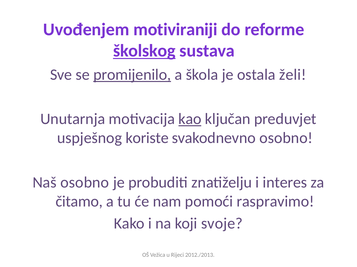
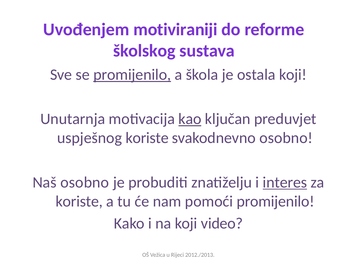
školskog underline: present -> none (144, 51)
ostala želi: želi -> koji (293, 75)
interes underline: none -> present (285, 183)
čitamo: čitamo -> koriste (79, 202)
pomoći raspravimo: raspravimo -> promijenilo (276, 202)
svoje: svoje -> video (222, 224)
